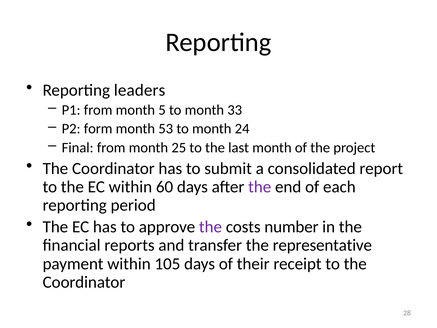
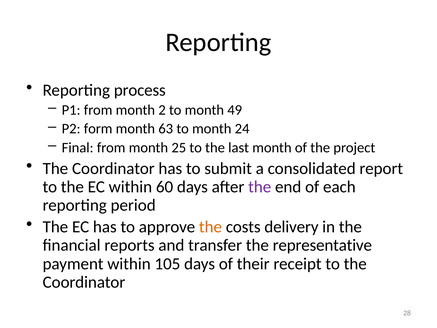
leaders: leaders -> process (140, 90)
5: 5 -> 2 (162, 110)
33: 33 -> 49 (235, 110)
53: 53 -> 63 (166, 129)
the colour: purple -> orange (210, 227)
number: number -> delivery (291, 227)
